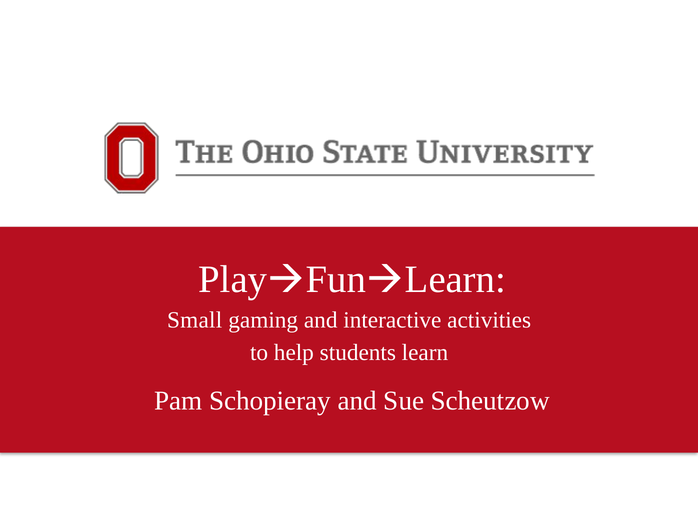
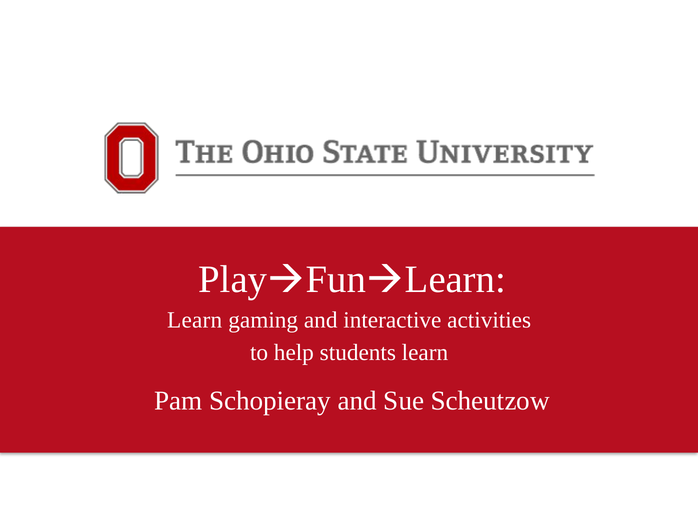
Small: Small -> Learn (195, 320)
